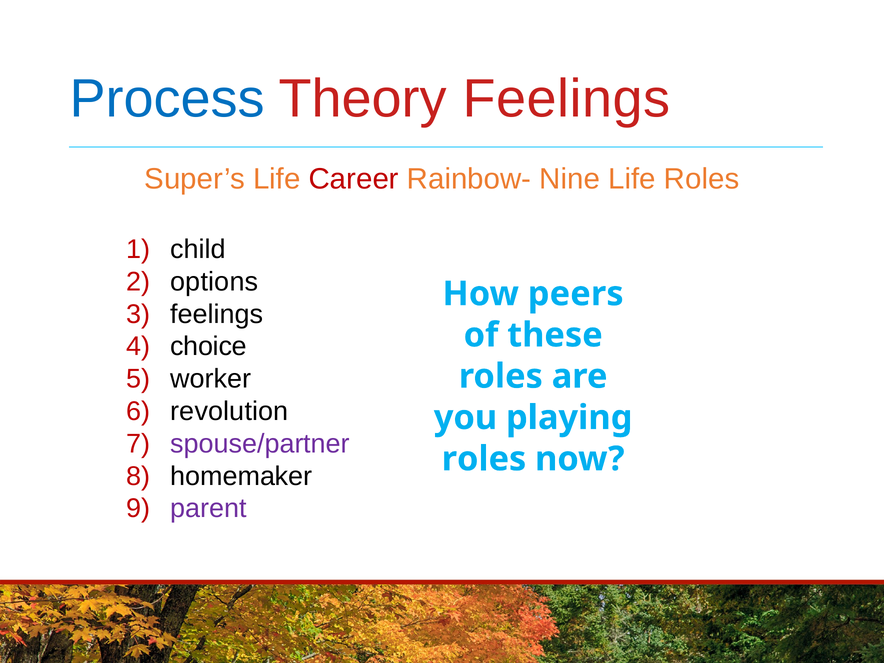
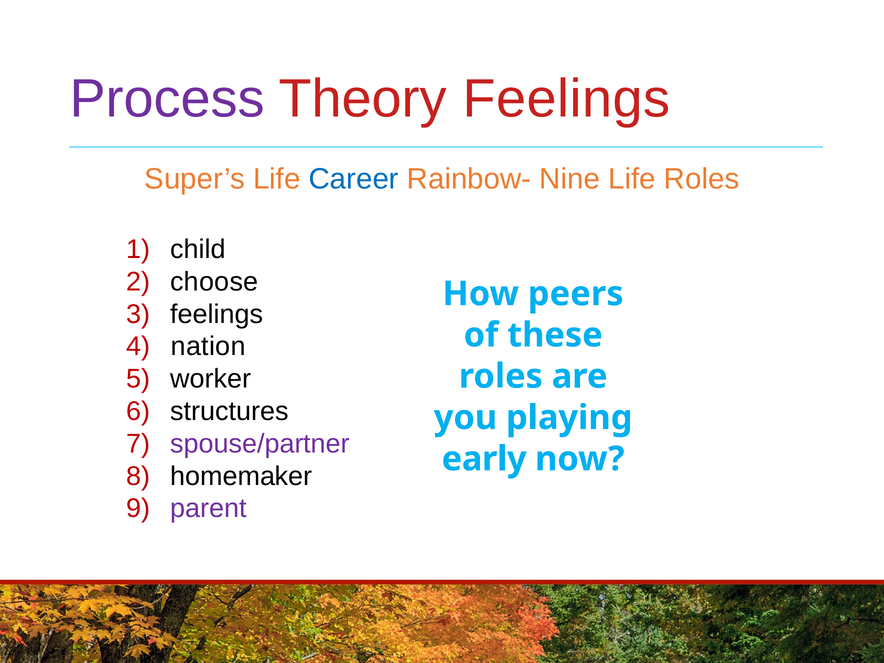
Process colour: blue -> purple (167, 99)
Career colour: red -> blue (354, 179)
options: options -> choose (214, 282)
choice: choice -> nation (208, 346)
revolution: revolution -> structures (229, 411)
roles: roles -> early (484, 459)
